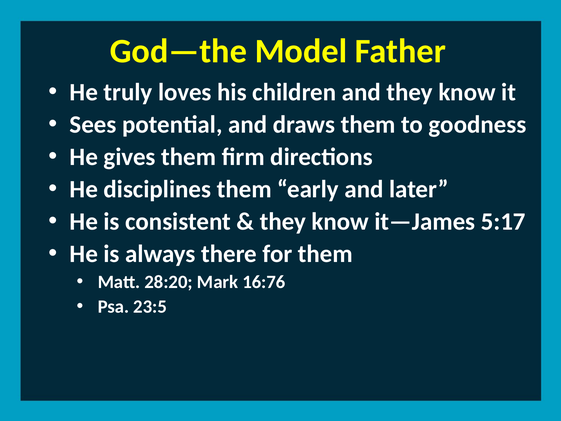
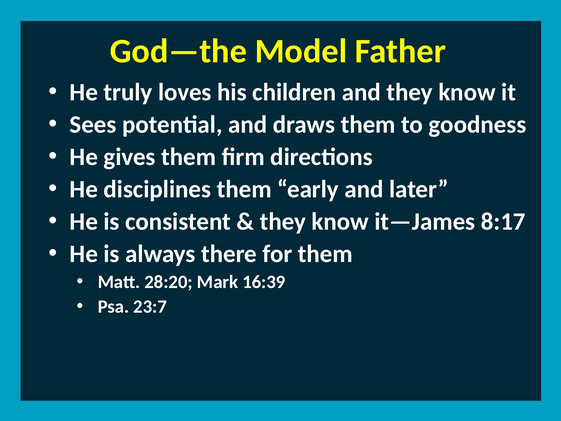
5:17: 5:17 -> 8:17 (503, 221)
16:76: 16:76 -> 16:39 (264, 282)
23:5: 23:5 -> 23:7 (150, 307)
